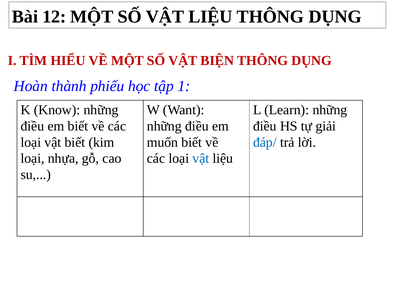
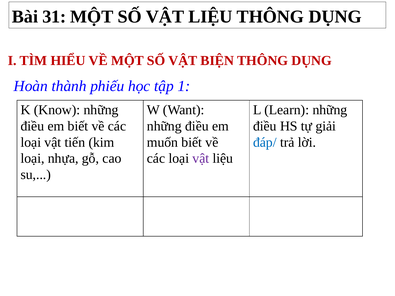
12: 12 -> 31 (54, 17)
vật biết: biết -> tiến (75, 142)
vật colour: blue -> purple (201, 159)
